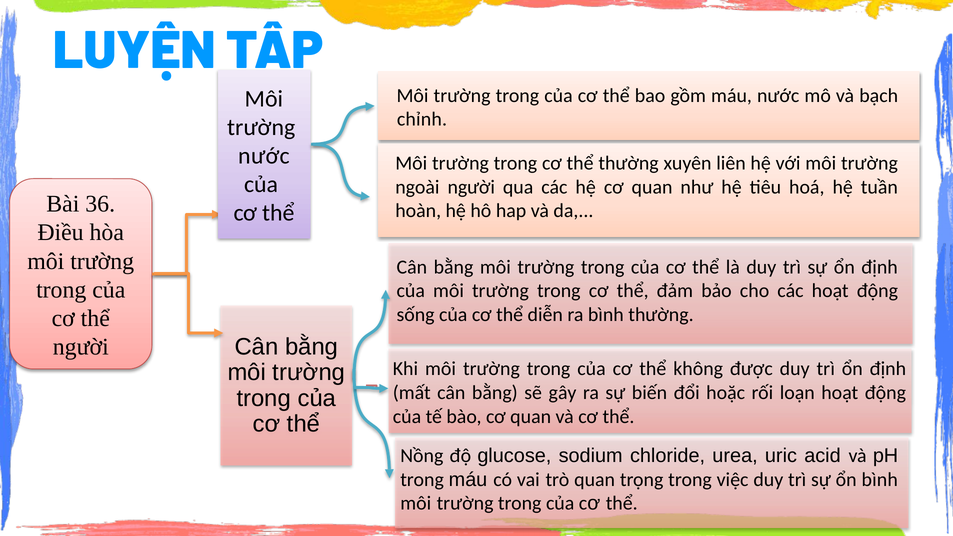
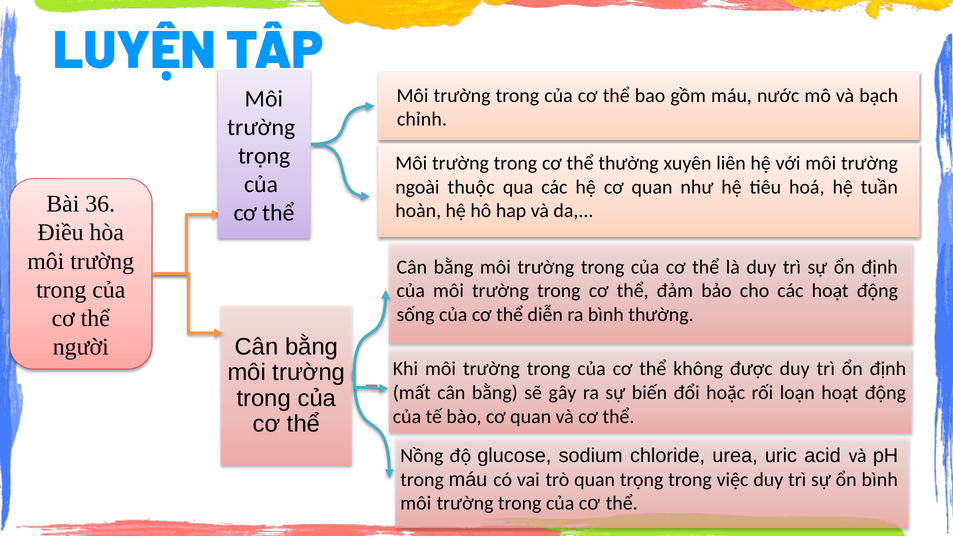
nước: nước -> trọng (264, 156)
ngoài người: người -> thuộc (471, 187)
